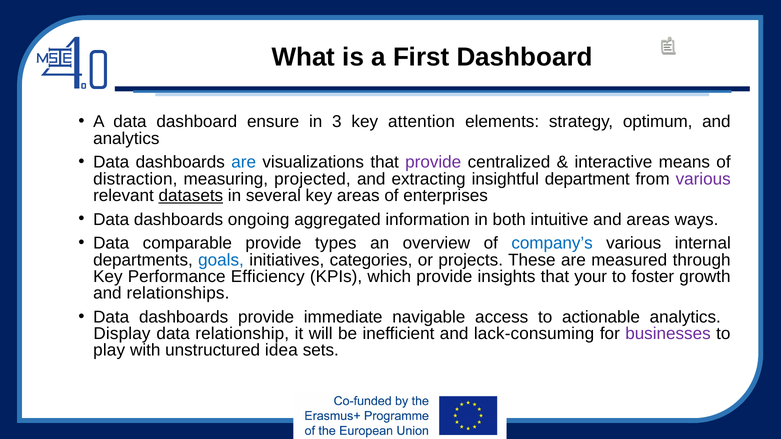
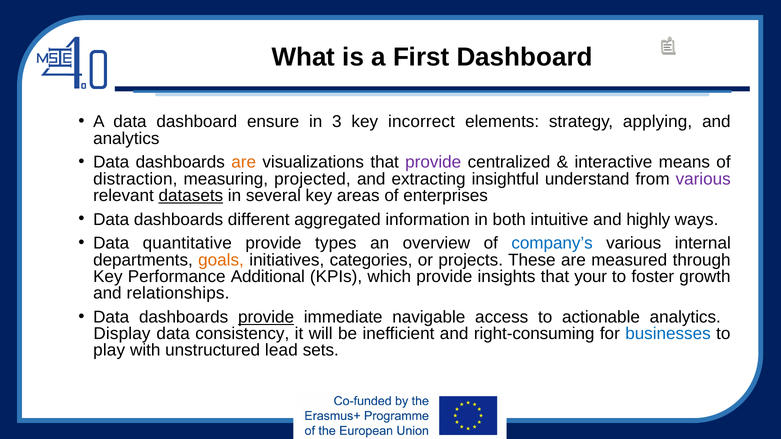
attention: attention -> incorrect (421, 122)
optimum: optimum -> applying (658, 122)
are colour: blue -> orange (244, 162)
department: department -> understand (587, 179)
ongoing: ongoing -> different (259, 220)
and areas: areas -> highly (648, 220)
comparable: comparable -> quantitative (187, 243)
goals colour: blue -> orange (221, 260)
Efficiency: Efficiency -> Additional (268, 277)
provide underline: none -> present (266, 317)
relationship: relationship -> consistency (242, 334)
lack-consuming: lack-consuming -> right-consuming (534, 334)
businesses colour: purple -> blue (668, 334)
idea: idea -> lead (281, 350)
